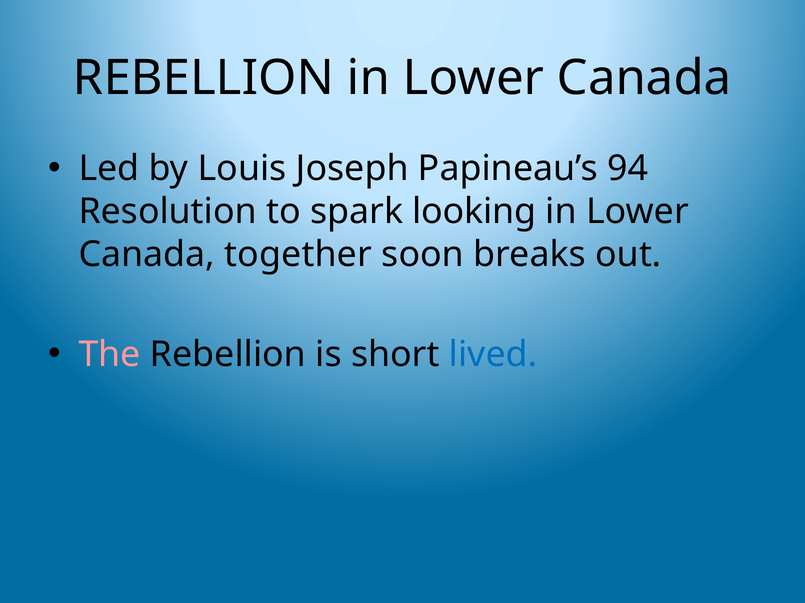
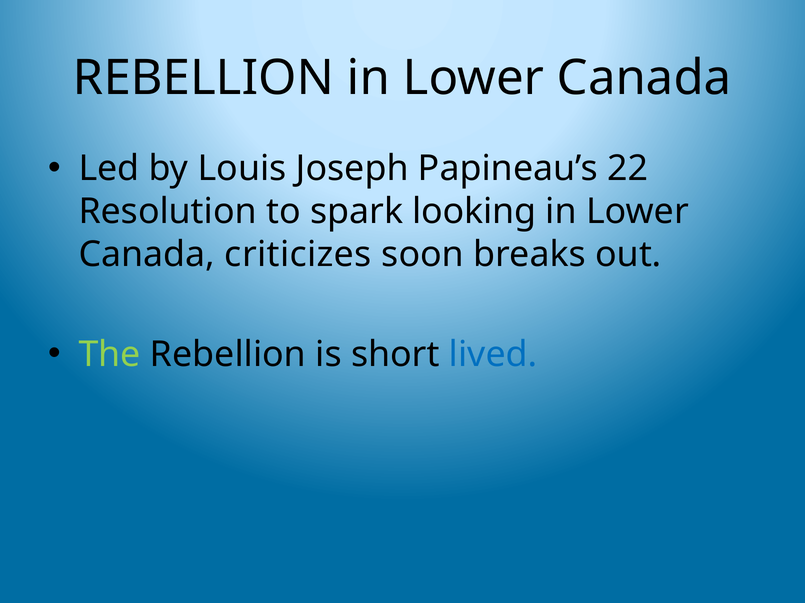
94: 94 -> 22 (628, 169)
together: together -> criticizes (298, 255)
The colour: pink -> light green (110, 355)
